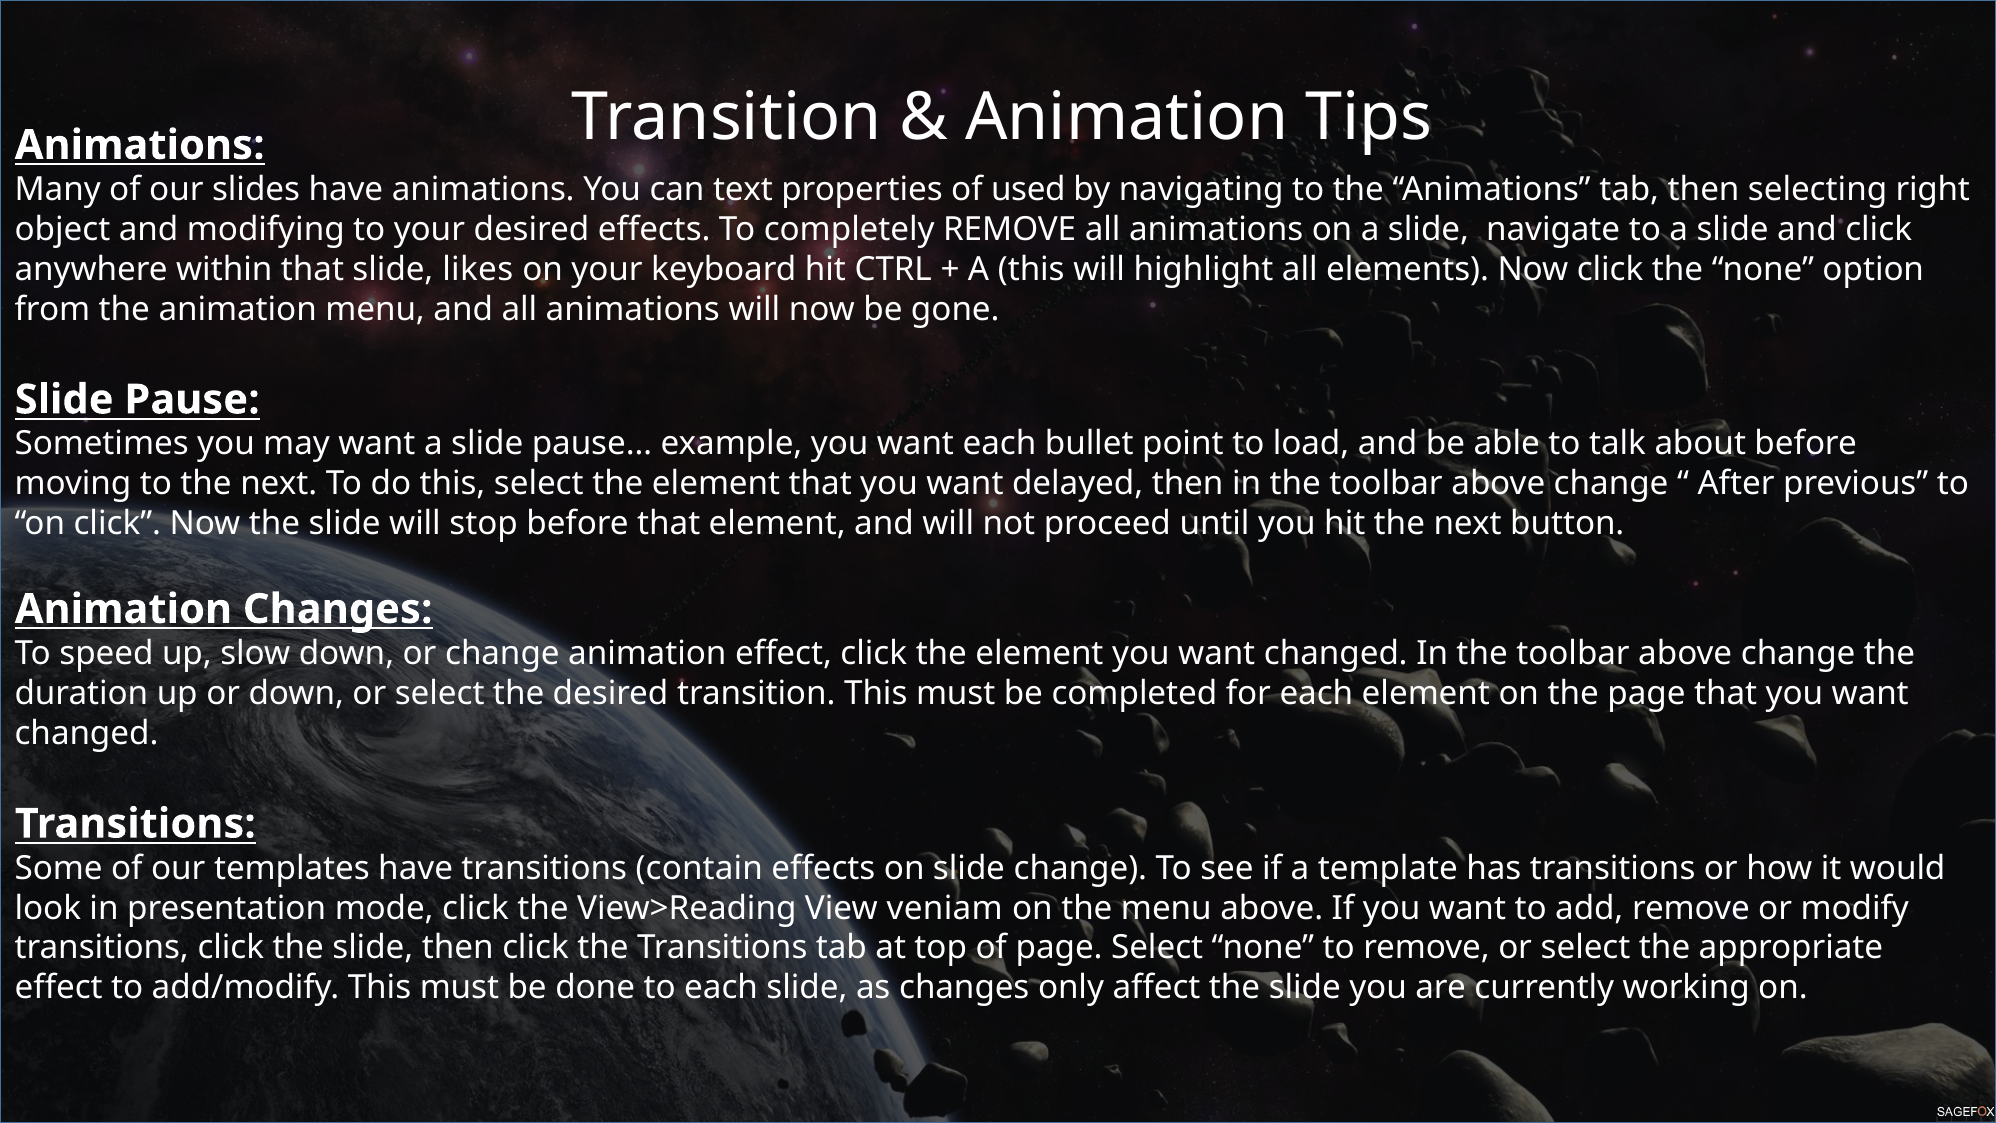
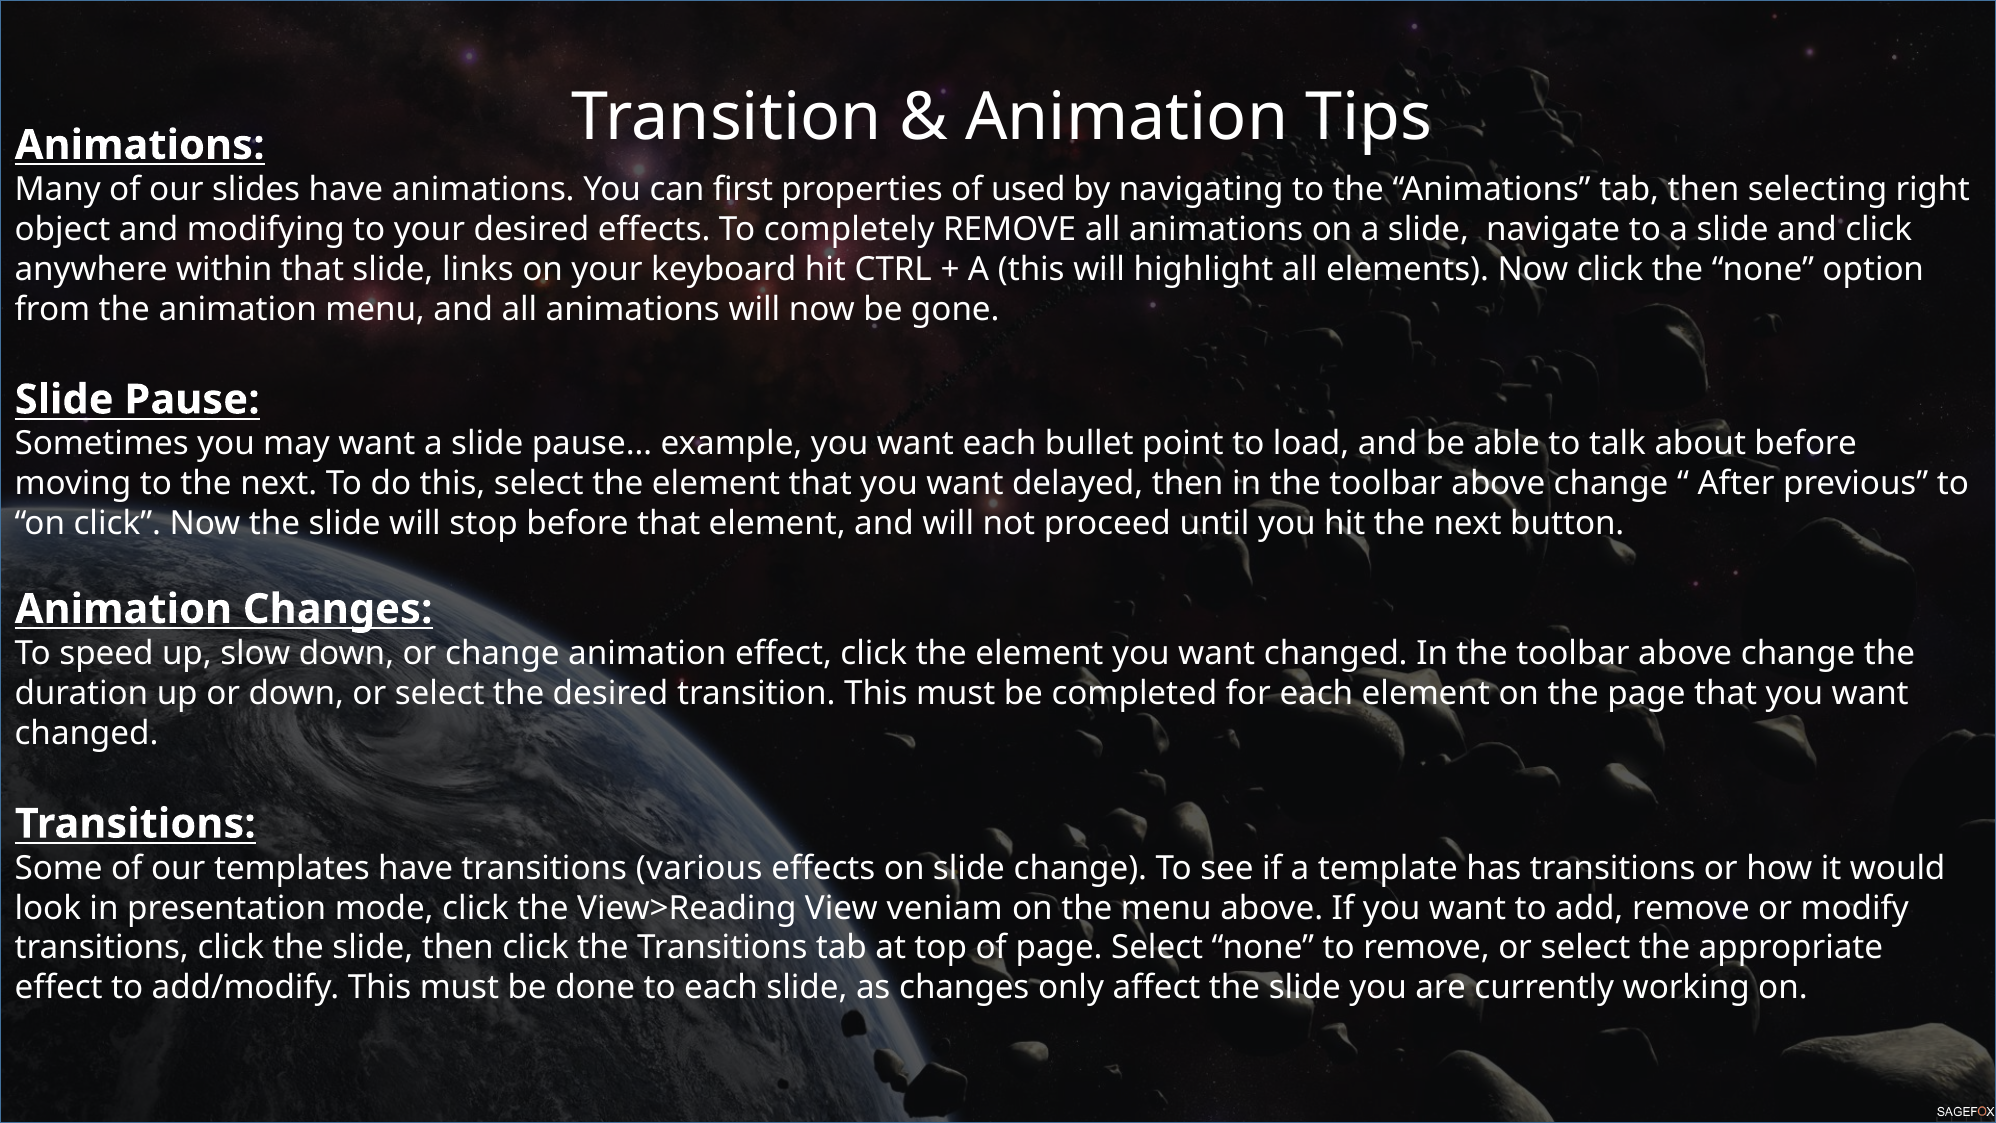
text: text -> first (743, 189)
likes: likes -> links (478, 269)
contain: contain -> various (699, 868)
